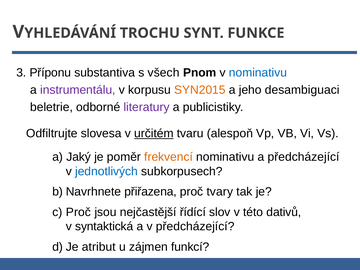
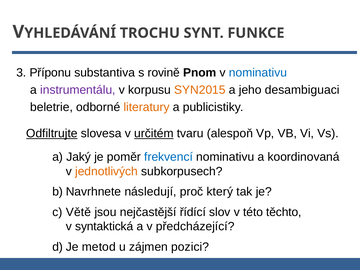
všech: všech -> rovině (164, 73)
literatury colour: purple -> orange (147, 107)
Odfiltrujte underline: none -> present (52, 134)
frekvencí colour: orange -> blue (169, 157)
a předcházející: předcházející -> koordinovaná (304, 157)
jednotlivých colour: blue -> orange (107, 171)
přiřazena: přiřazena -> následují (150, 192)
tvary: tvary -> který (220, 192)
c Proč: Proč -> Větě (78, 212)
dativů: dativů -> těchto (284, 212)
atribut: atribut -> metod (99, 247)
funkcí: funkcí -> pozici (190, 247)
